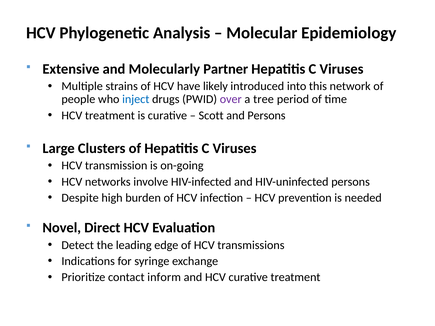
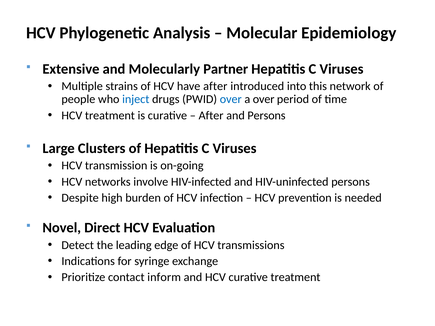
have likely: likely -> after (215, 86)
over colour: purple -> blue (231, 99)
a tree: tree -> over (264, 99)
Scott: Scott -> After (211, 115)
